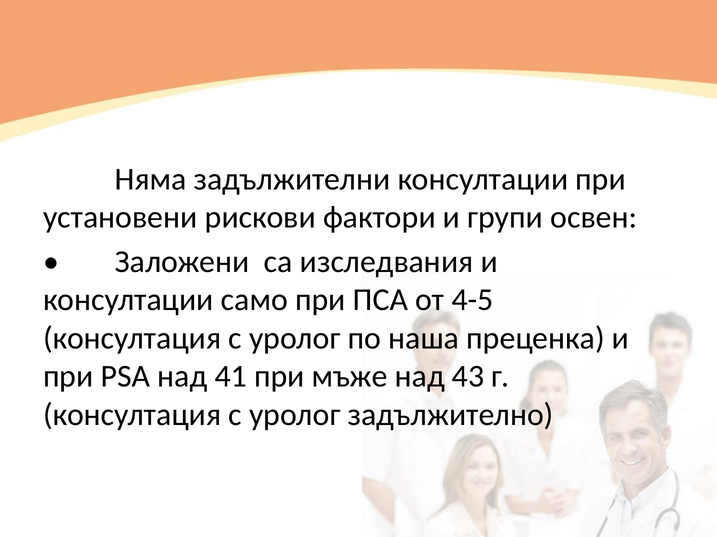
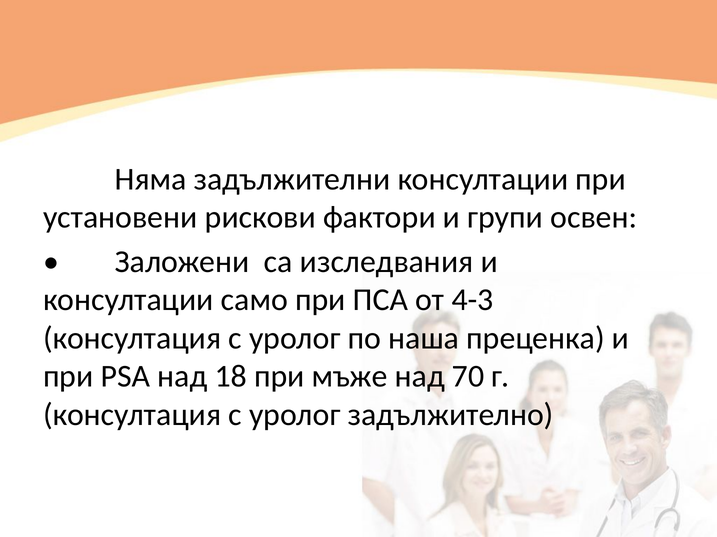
4-5: 4-5 -> 4-3 (473, 300)
41: 41 -> 18 (231, 377)
43: 43 -> 70 (468, 377)
